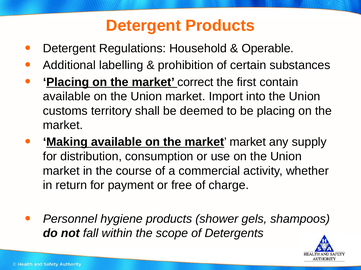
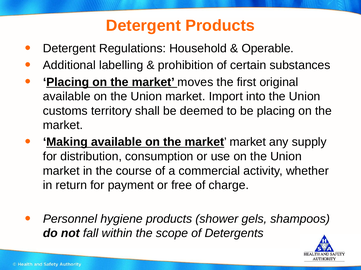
correct: correct -> moves (195, 82)
contain: contain -> original (279, 82)
